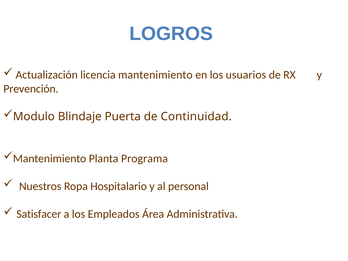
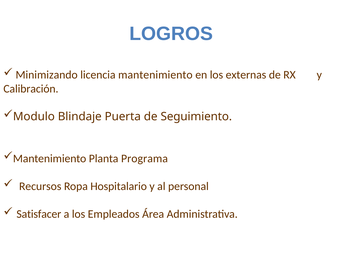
Actualización: Actualización -> Minimizando (47, 75)
usuarios: usuarios -> externas (246, 75)
Prevención: Prevención -> Calibración (31, 89)
Continuidad: Continuidad -> Seguimiento (196, 117)
Nuestros: Nuestros -> Recursos (40, 186)
